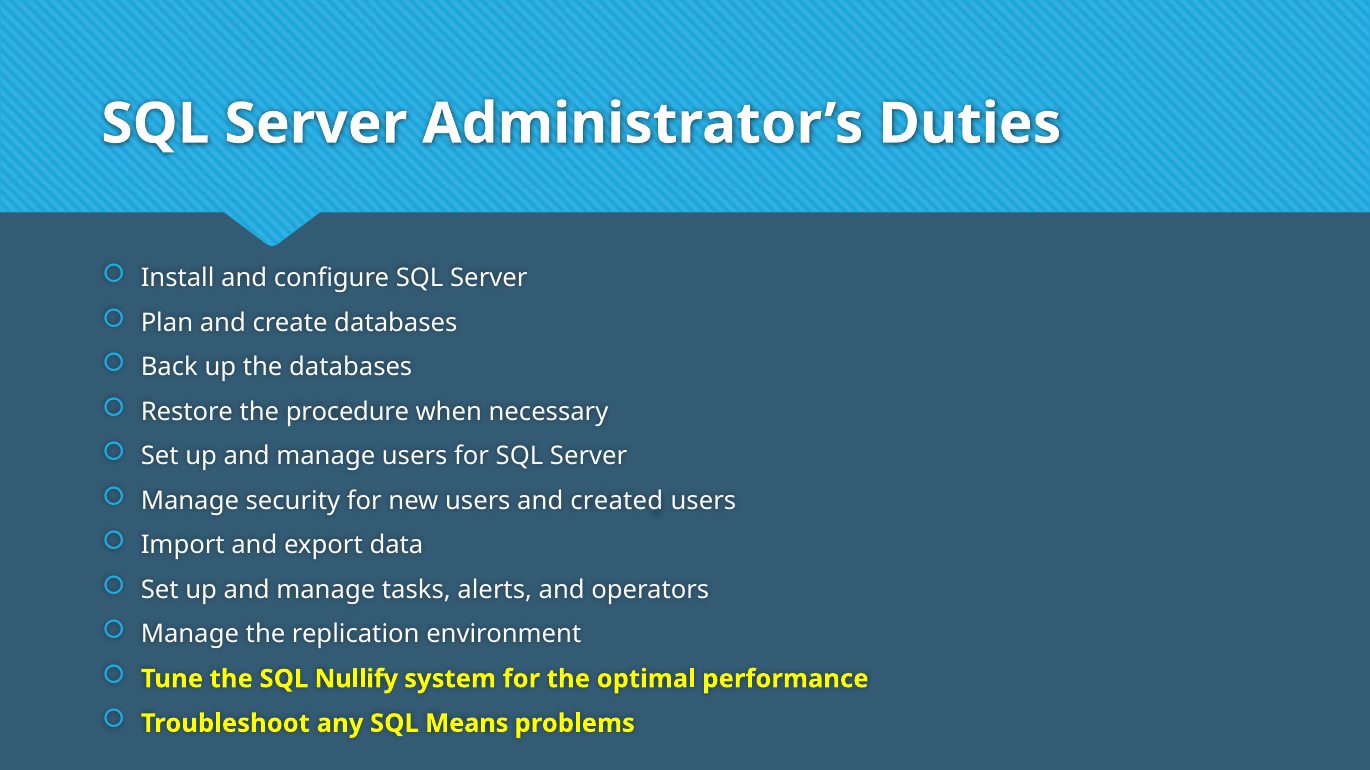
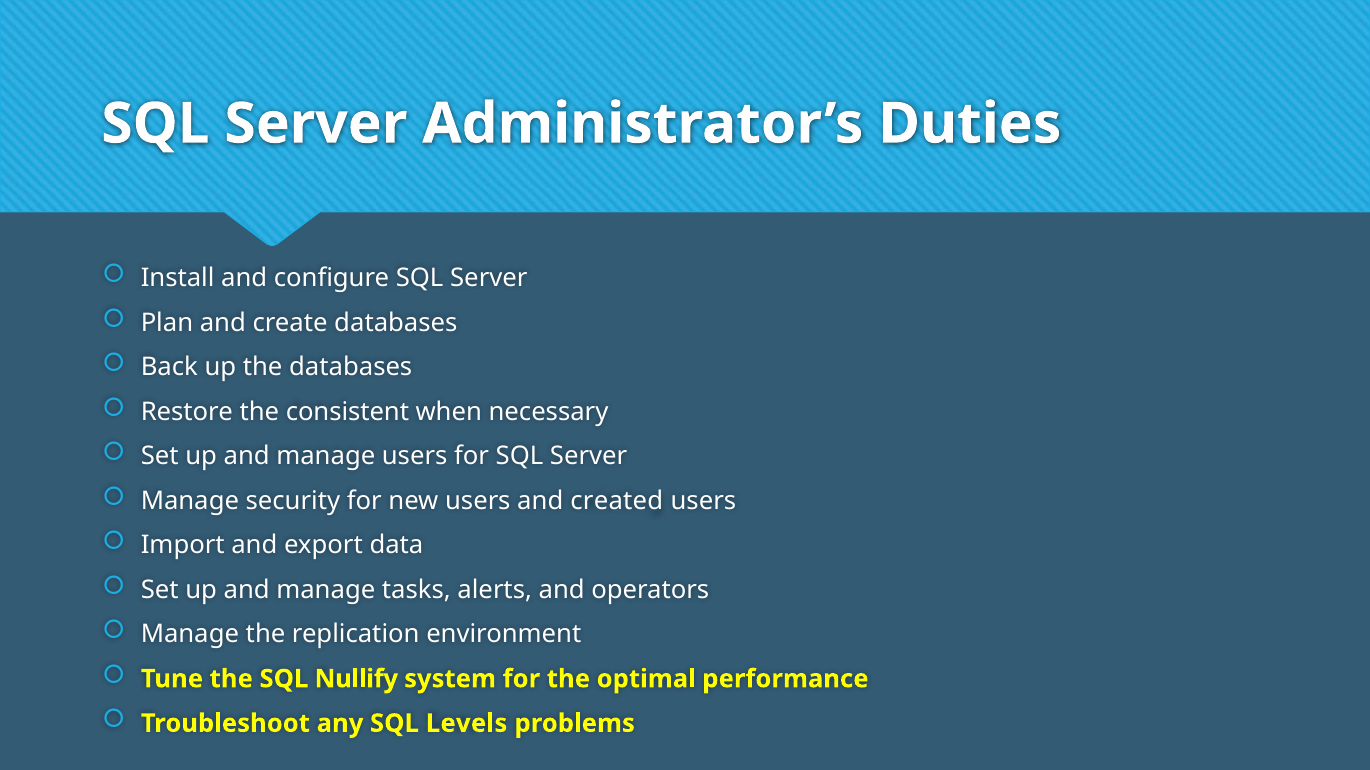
procedure: procedure -> consistent (347, 412)
Means: Means -> Levels (467, 724)
